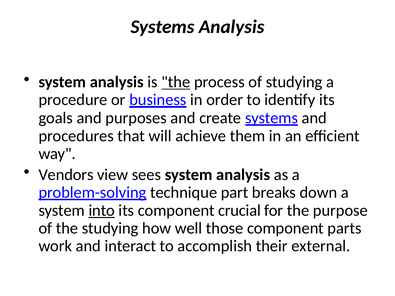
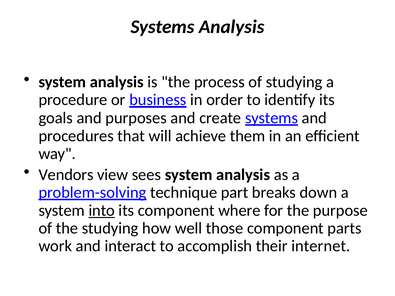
the underline: present -> none (176, 82)
crucial: crucial -> where (239, 211)
external: external -> internet (321, 246)
